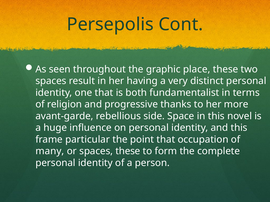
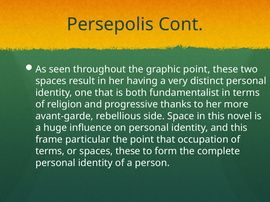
graphic place: place -> point (197, 69)
many: many -> terms (50, 152)
